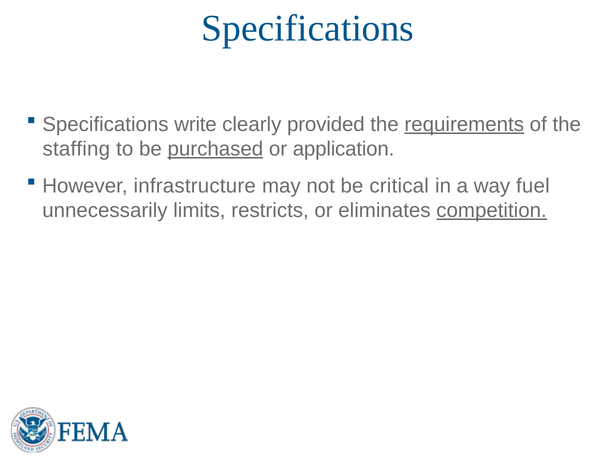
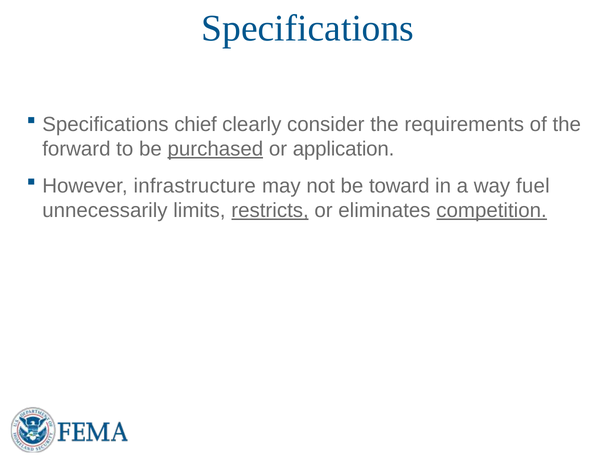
write: write -> chief (196, 124)
provided: provided -> consider (326, 124)
requirements underline: present -> none (464, 124)
staffing: staffing -> forward (76, 149)
critical: critical -> toward (399, 186)
restricts underline: none -> present (270, 210)
